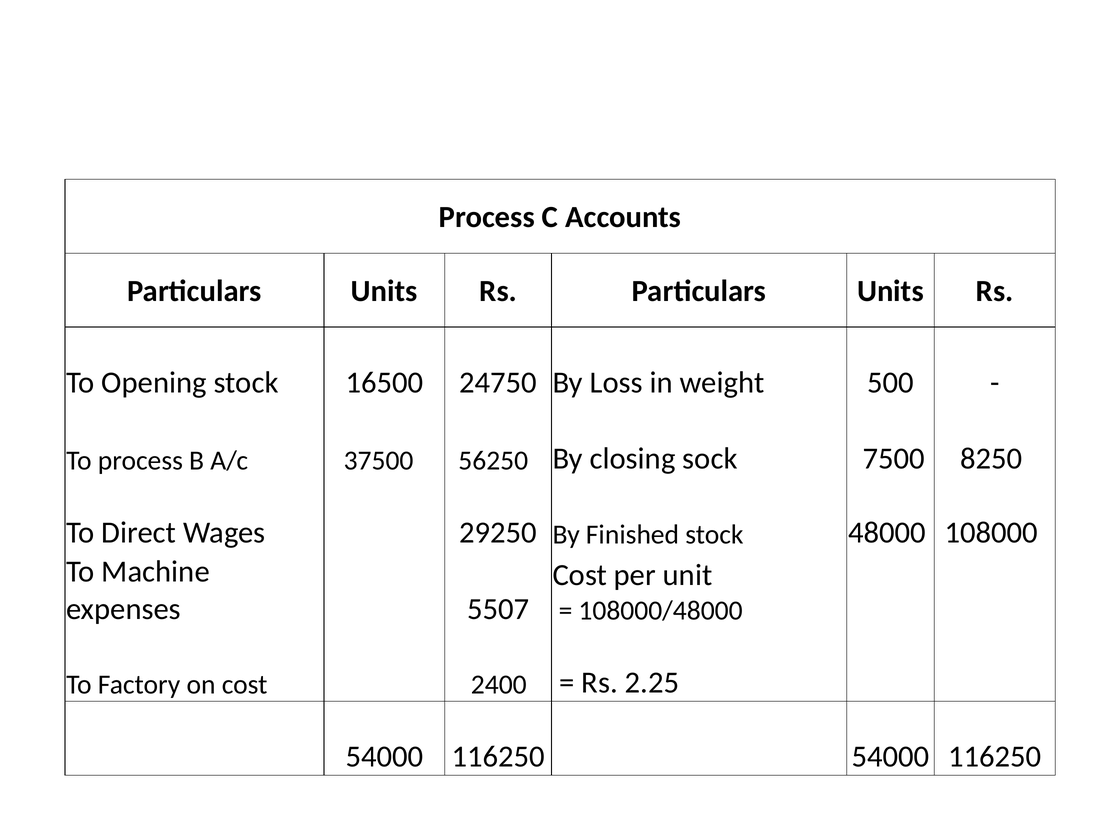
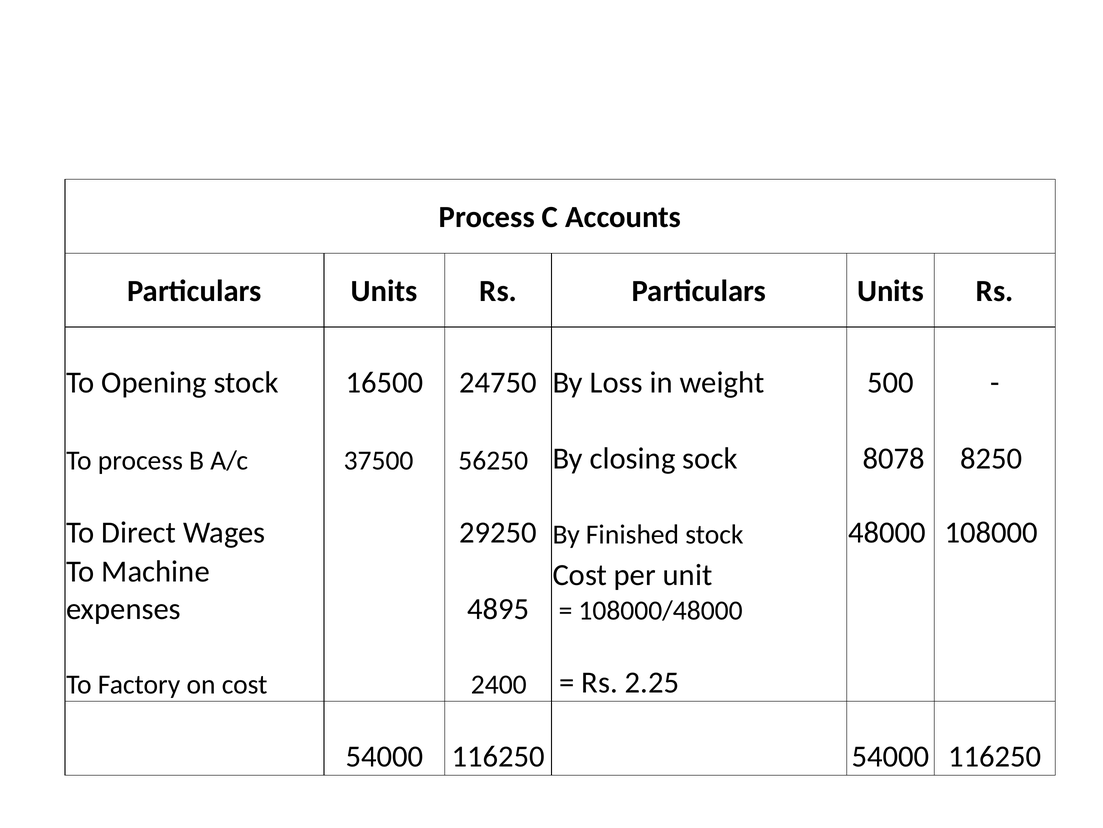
7500: 7500 -> 8078 (894, 458)
5507: 5507 -> 4895 (498, 608)
